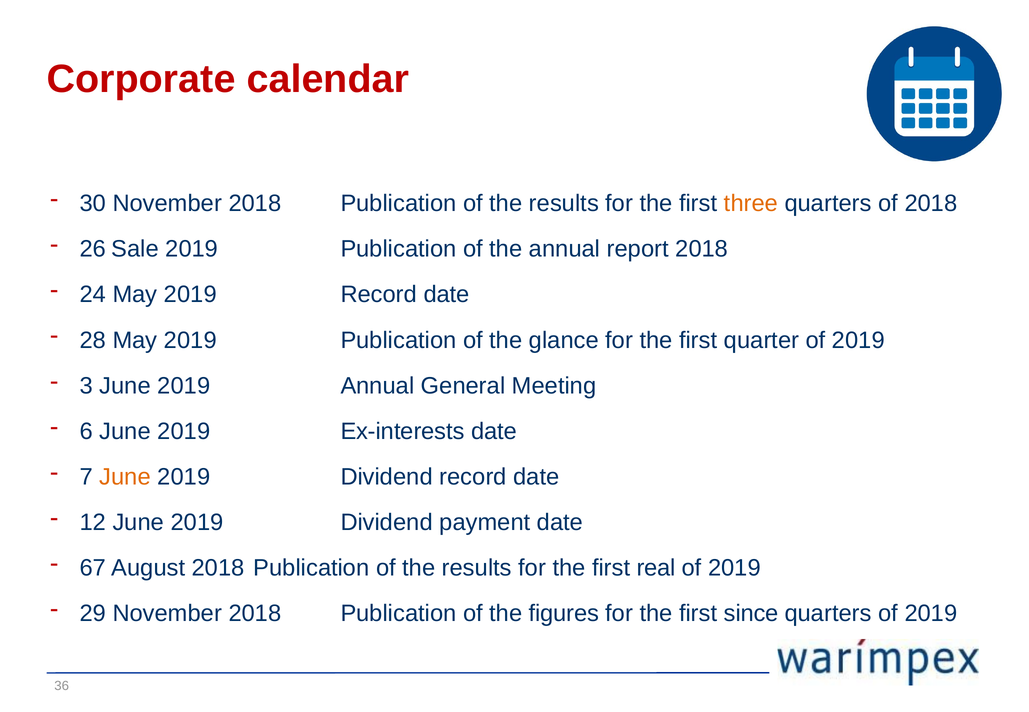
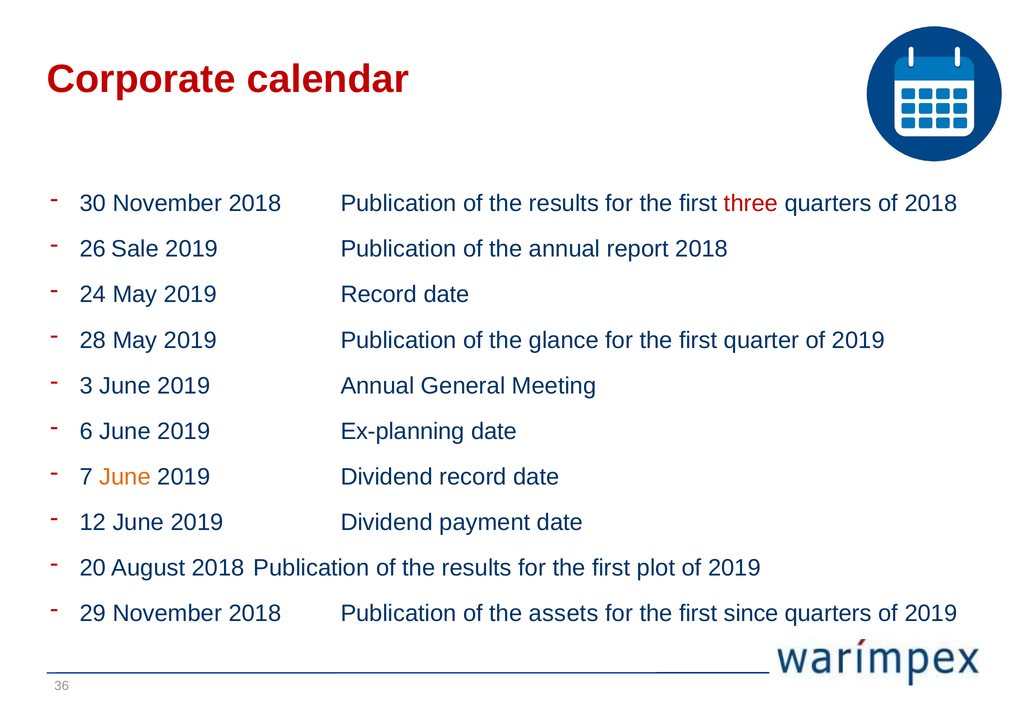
three colour: orange -> red (751, 204)
Ex-interests: Ex-interests -> Ex-planning (403, 432)
67: 67 -> 20 (93, 568)
real: real -> plot (656, 568)
figures: figures -> assets (564, 614)
